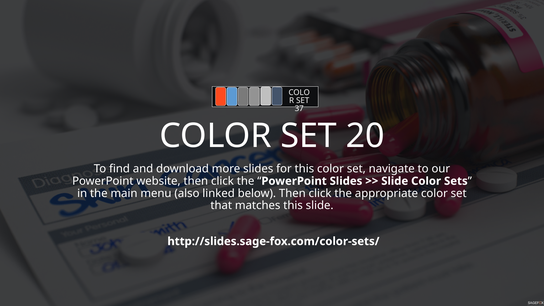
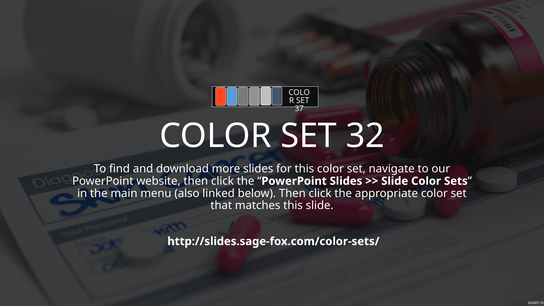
20: 20 -> 32 (365, 136)
